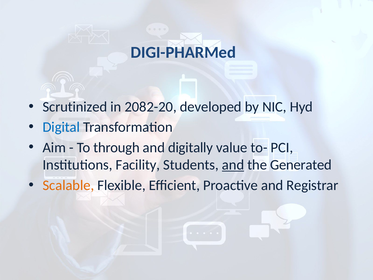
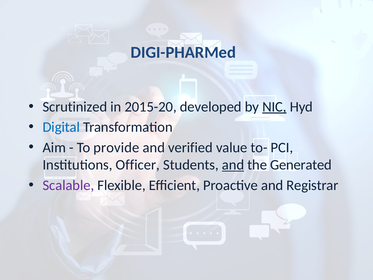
2082-20: 2082-20 -> 2015-20 (151, 107)
NIC underline: none -> present (274, 107)
through: through -> provide (116, 147)
digitally: digitally -> verified (190, 147)
Facility: Facility -> Officer (138, 165)
Scalable colour: orange -> purple (68, 185)
